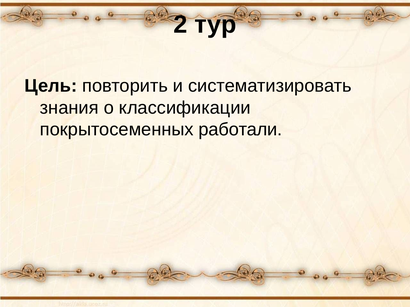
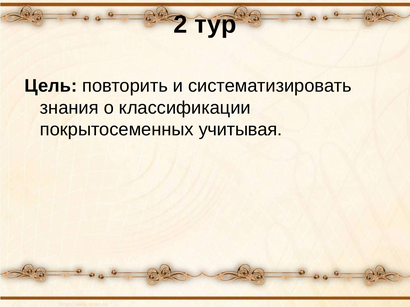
работали: работали -> учитывая (240, 130)
